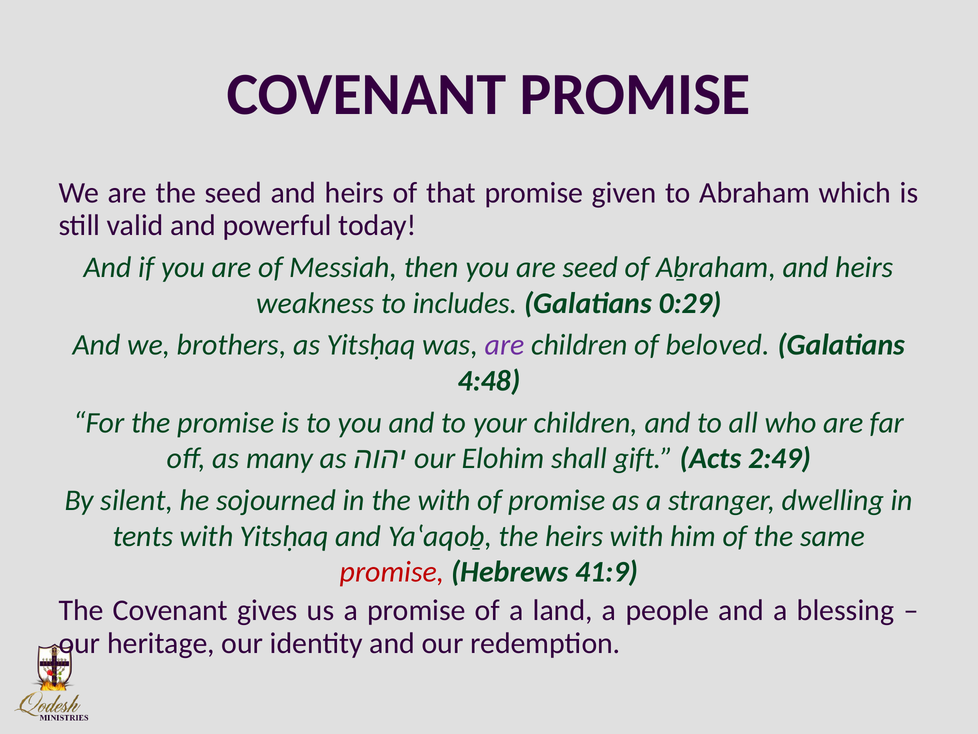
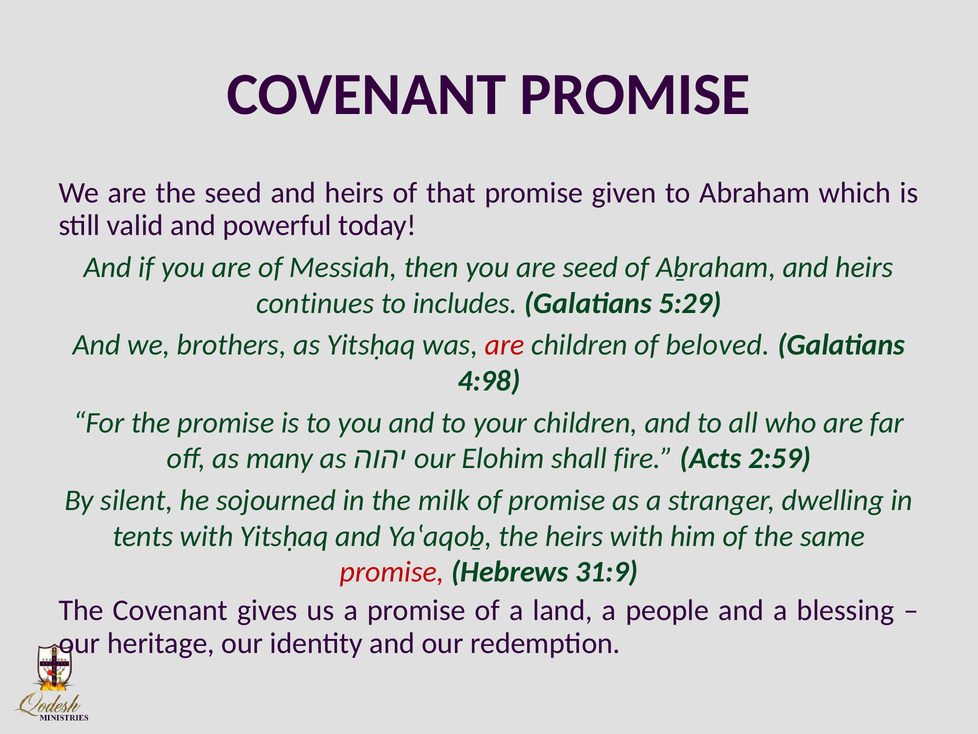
weakness: weakness -> continues (315, 303)
0:29: 0:29 -> 5:29 (690, 303)
are colour: purple -> red (505, 345)
4:48: 4:48 -> 4:98 (489, 381)
gift: gift -> fire (643, 458)
2:49: 2:49 -> 2:59 (780, 458)
the with: with -> milk (444, 500)
41:9: 41:9 -> 31:9 (607, 572)
